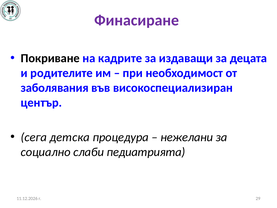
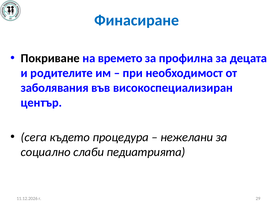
Финасиране colour: purple -> blue (137, 20)
кадрите: кадрите -> времето (120, 58)
издаващи: издаващи -> профилна (186, 58)
детска: детска -> където (70, 137)
